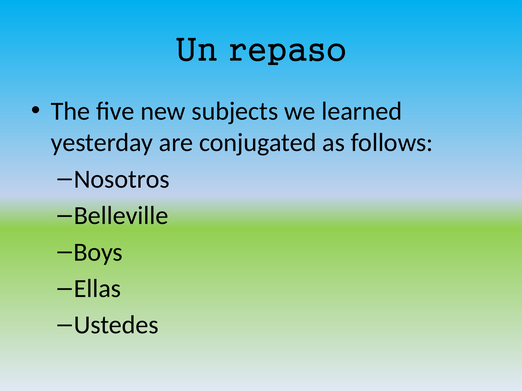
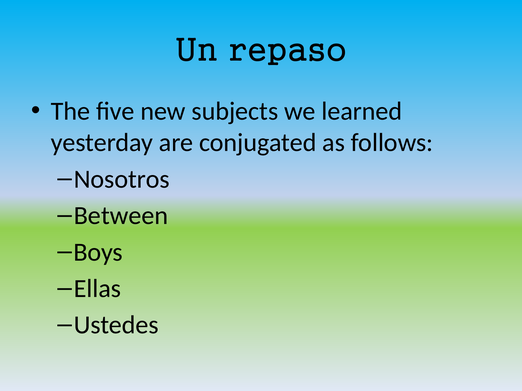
Belleville: Belleville -> Between (121, 216)
